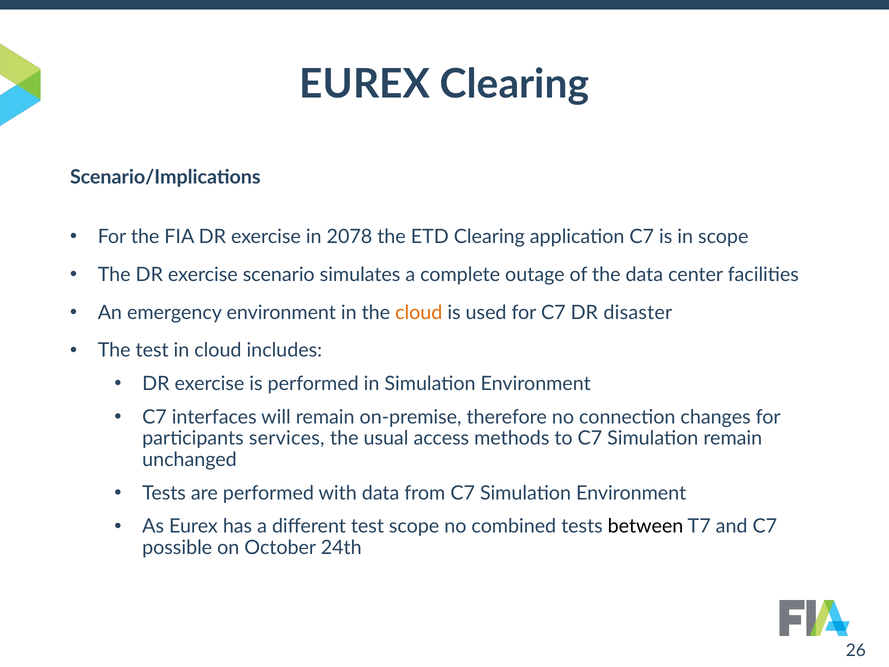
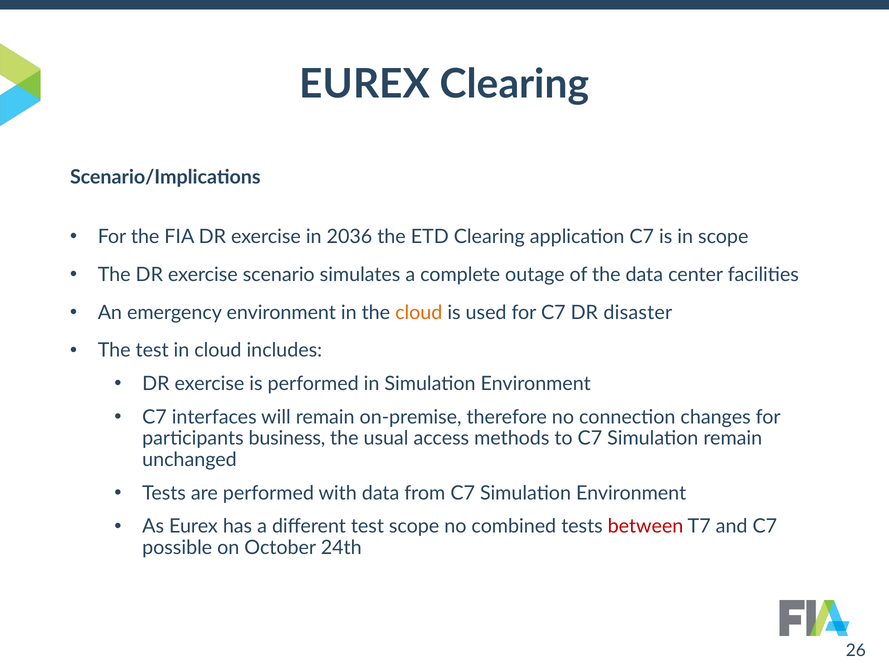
2078: 2078 -> 2036 (349, 236)
services: services -> business (287, 438)
between colour: black -> red (645, 526)
